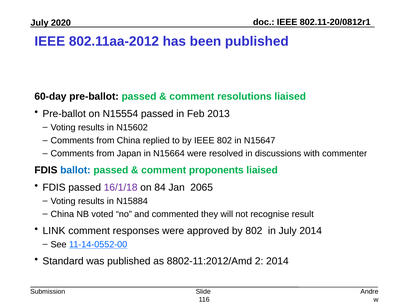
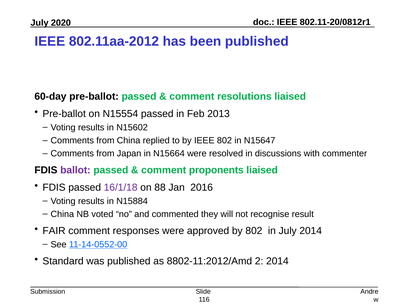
ballot colour: blue -> purple (75, 170)
84: 84 -> 88 (160, 187)
2065: 2065 -> 2016 (202, 187)
LINK: LINK -> FAIR (54, 231)
